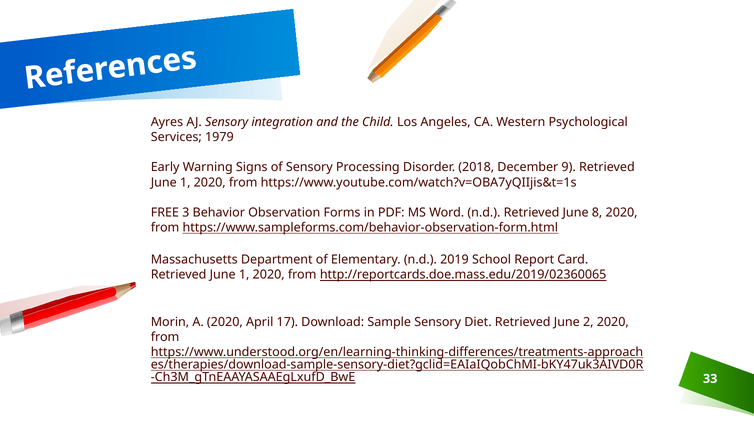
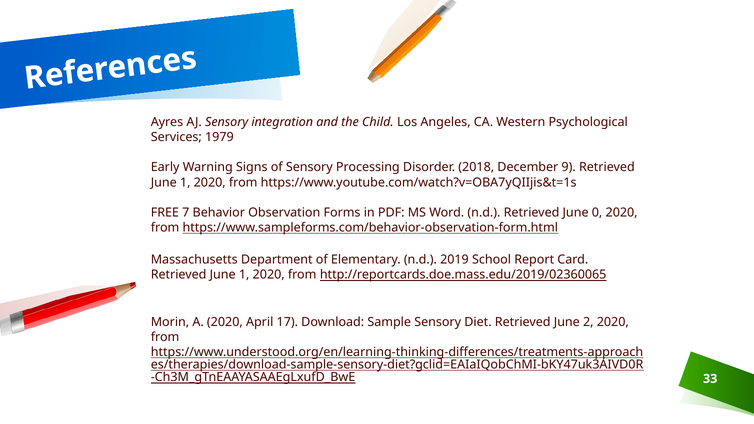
3: 3 -> 7 (186, 213)
8: 8 -> 0 (597, 213)
